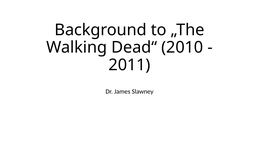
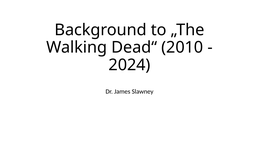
2011: 2011 -> 2024 (129, 65)
